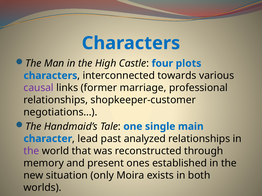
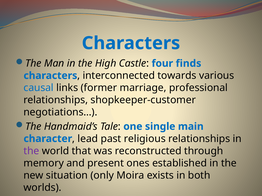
plots: plots -> finds (189, 64)
causal colour: purple -> blue (39, 88)
analyzed: analyzed -> religious (145, 139)
